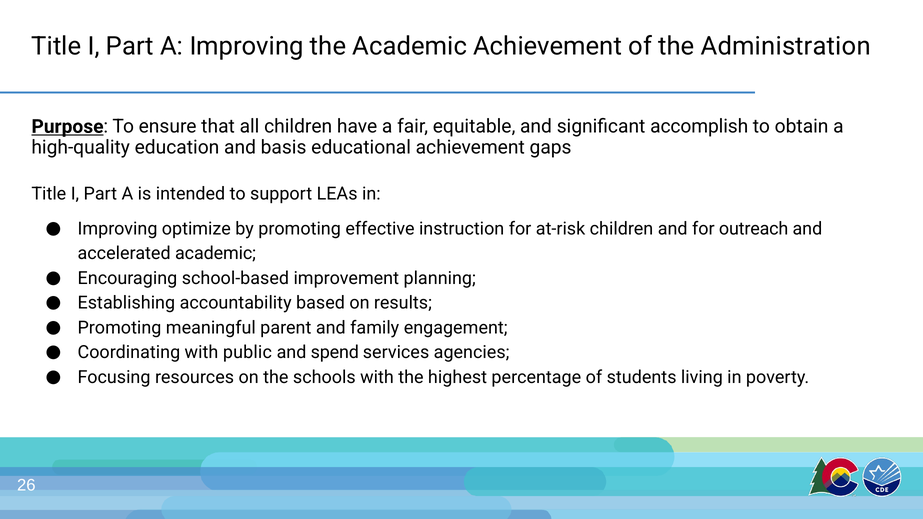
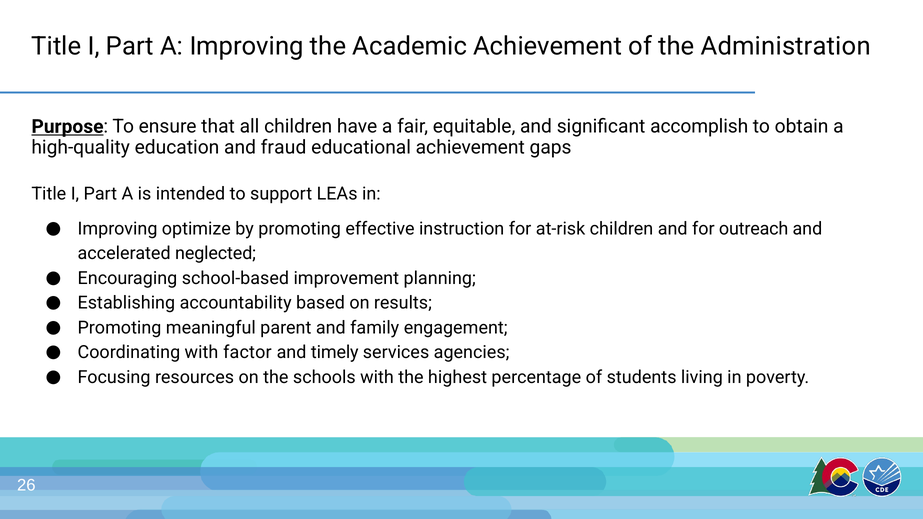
basis: basis -> fraud (283, 147)
accelerated academic: academic -> neglected (216, 254)
public: public -> factor (247, 353)
spend: spend -> timely (335, 353)
